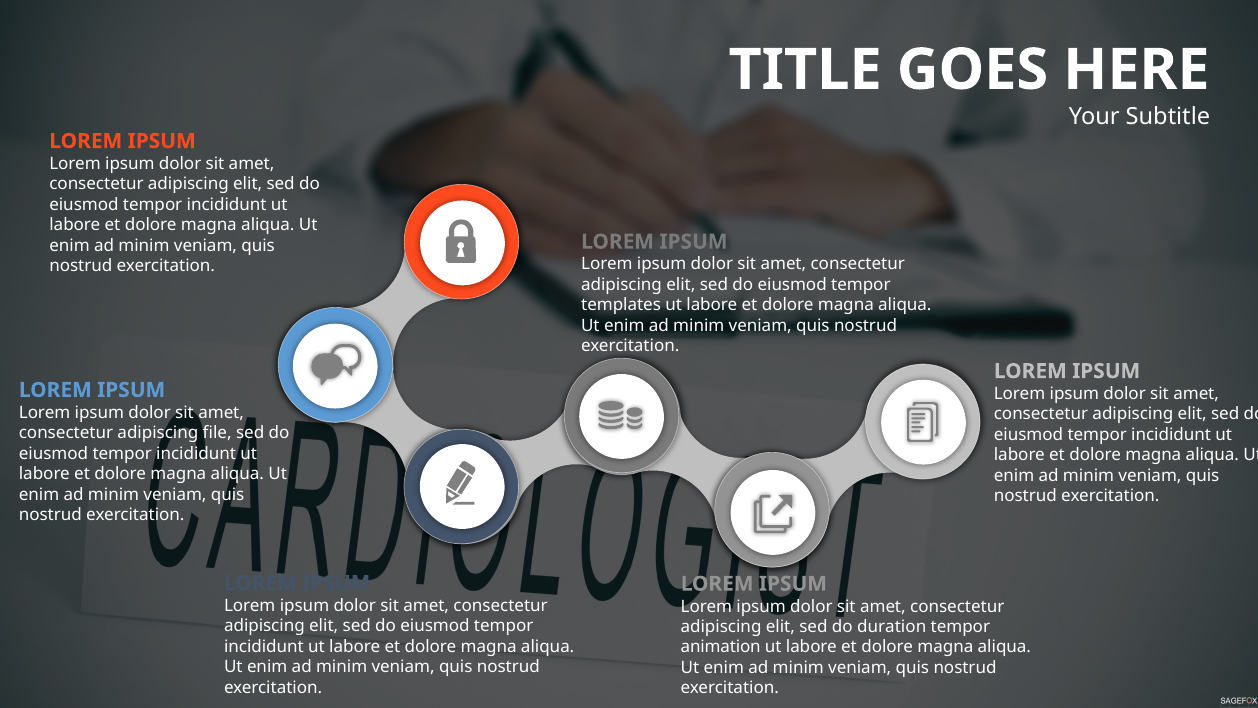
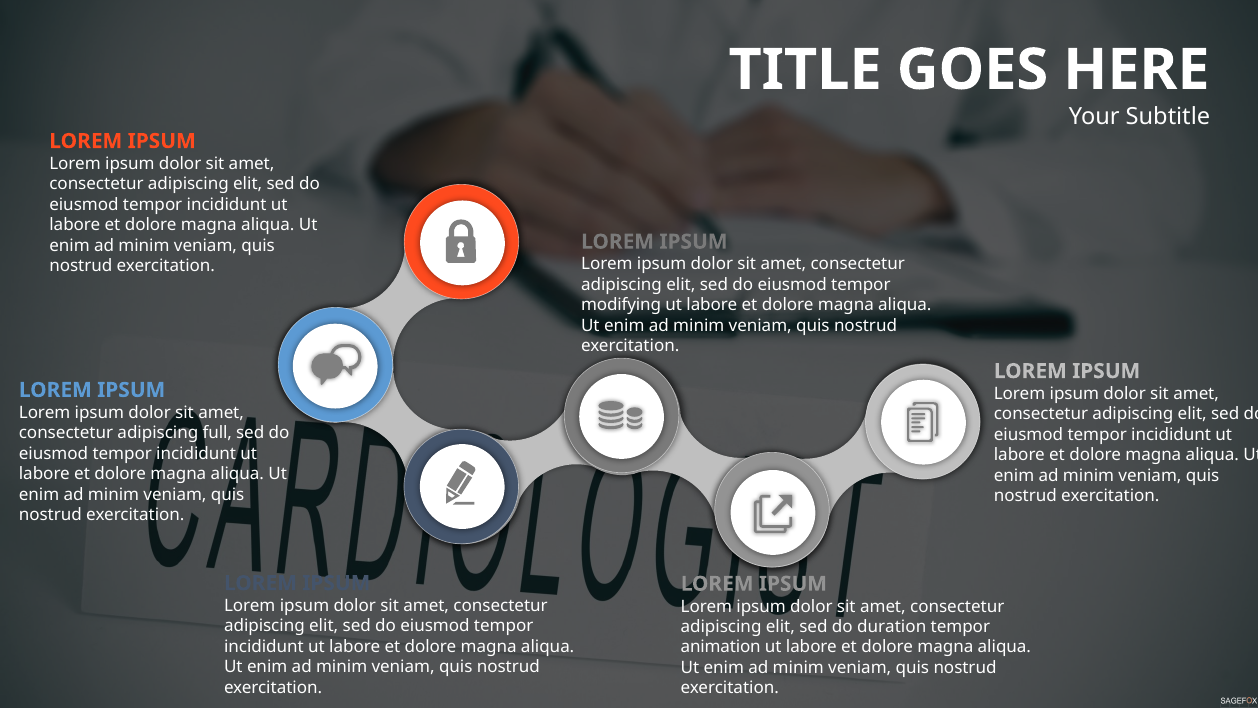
templates: templates -> modifying (621, 305)
file: file -> full (217, 433)
